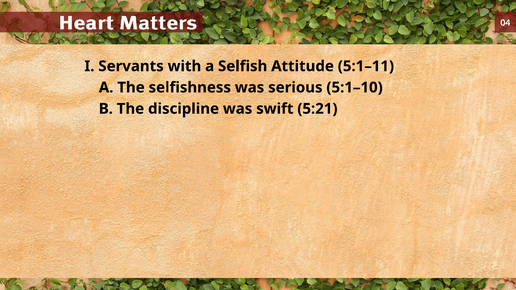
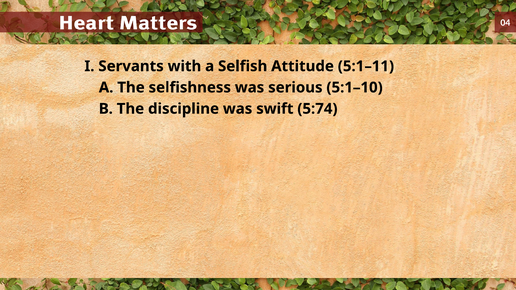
5:21: 5:21 -> 5:74 (317, 109)
